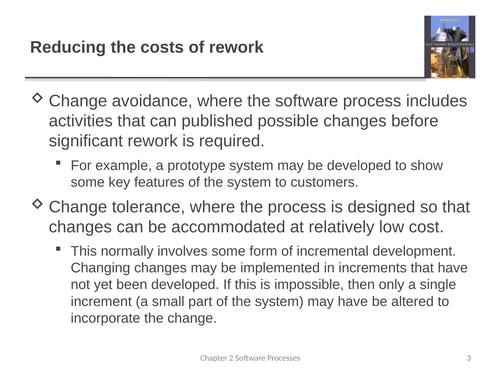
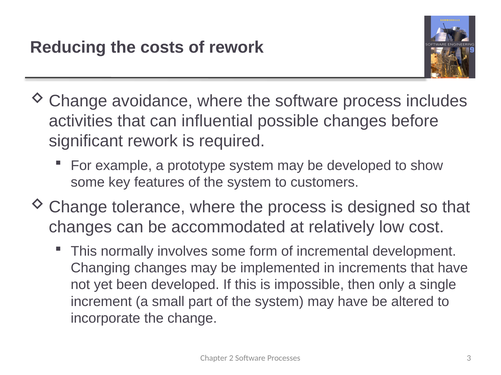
published: published -> influential (217, 121)
